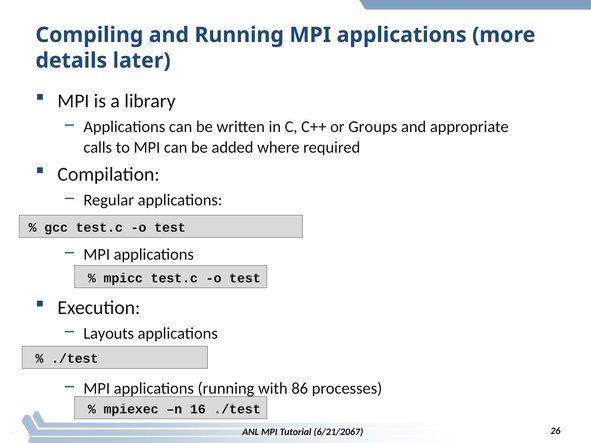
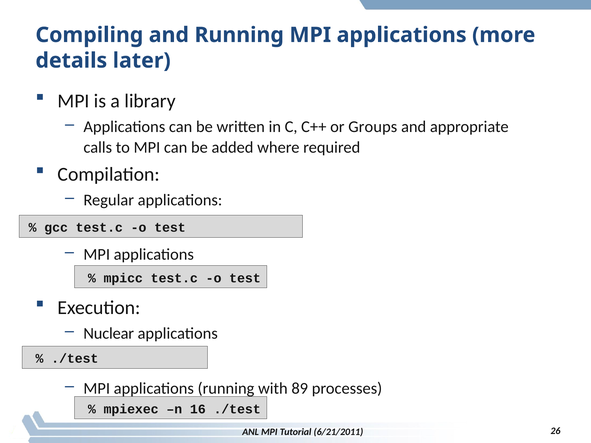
Layouts: Layouts -> Nuclear (109, 334)
86: 86 -> 89 (300, 389)
6/21/2067: 6/21/2067 -> 6/21/2011 (338, 432)
